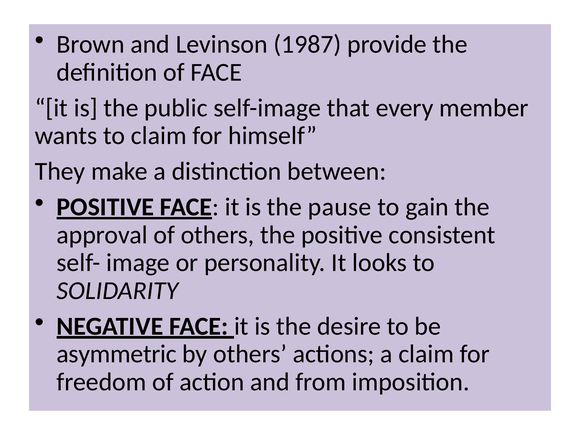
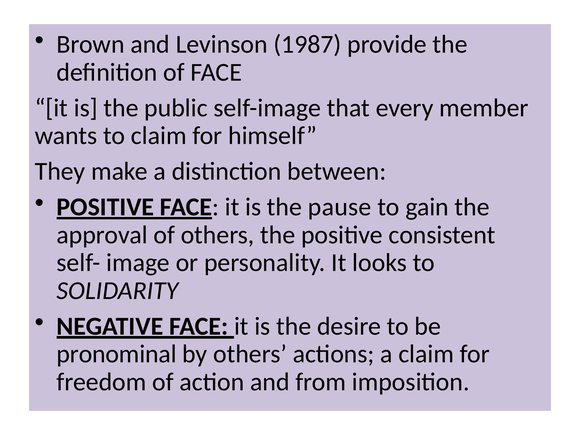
asymmetric: asymmetric -> pronominal (117, 354)
